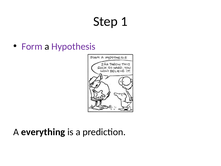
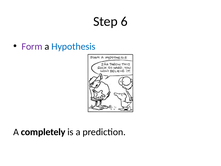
1: 1 -> 6 (124, 21)
Hypothesis colour: purple -> blue (73, 46)
everything: everything -> completely (43, 132)
